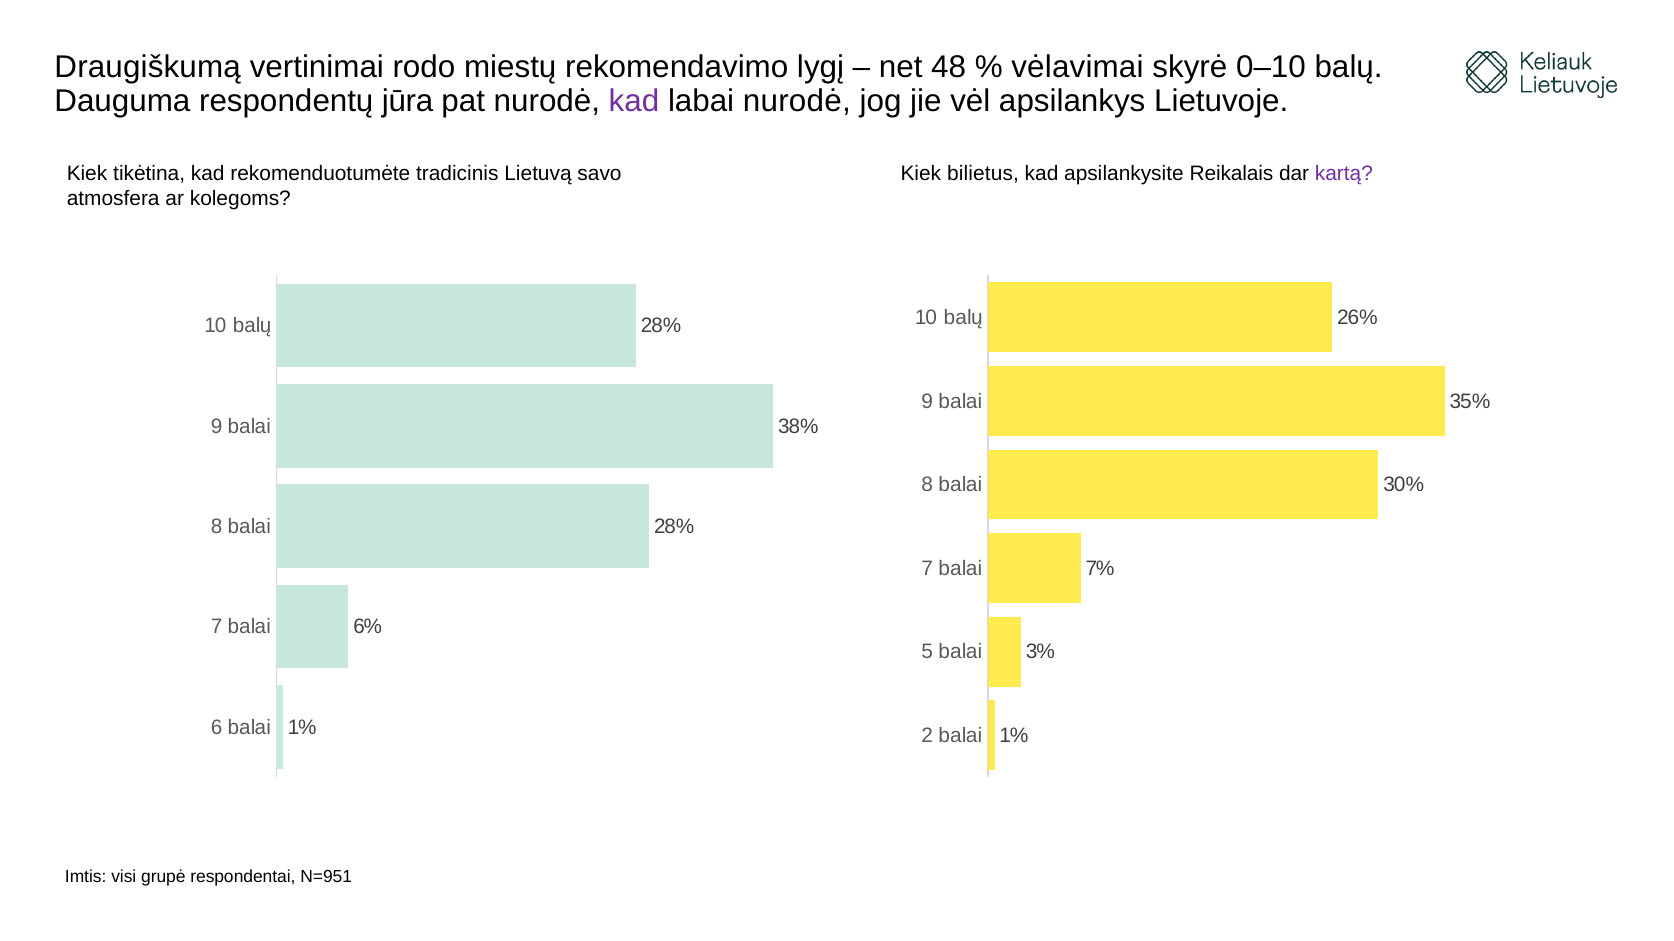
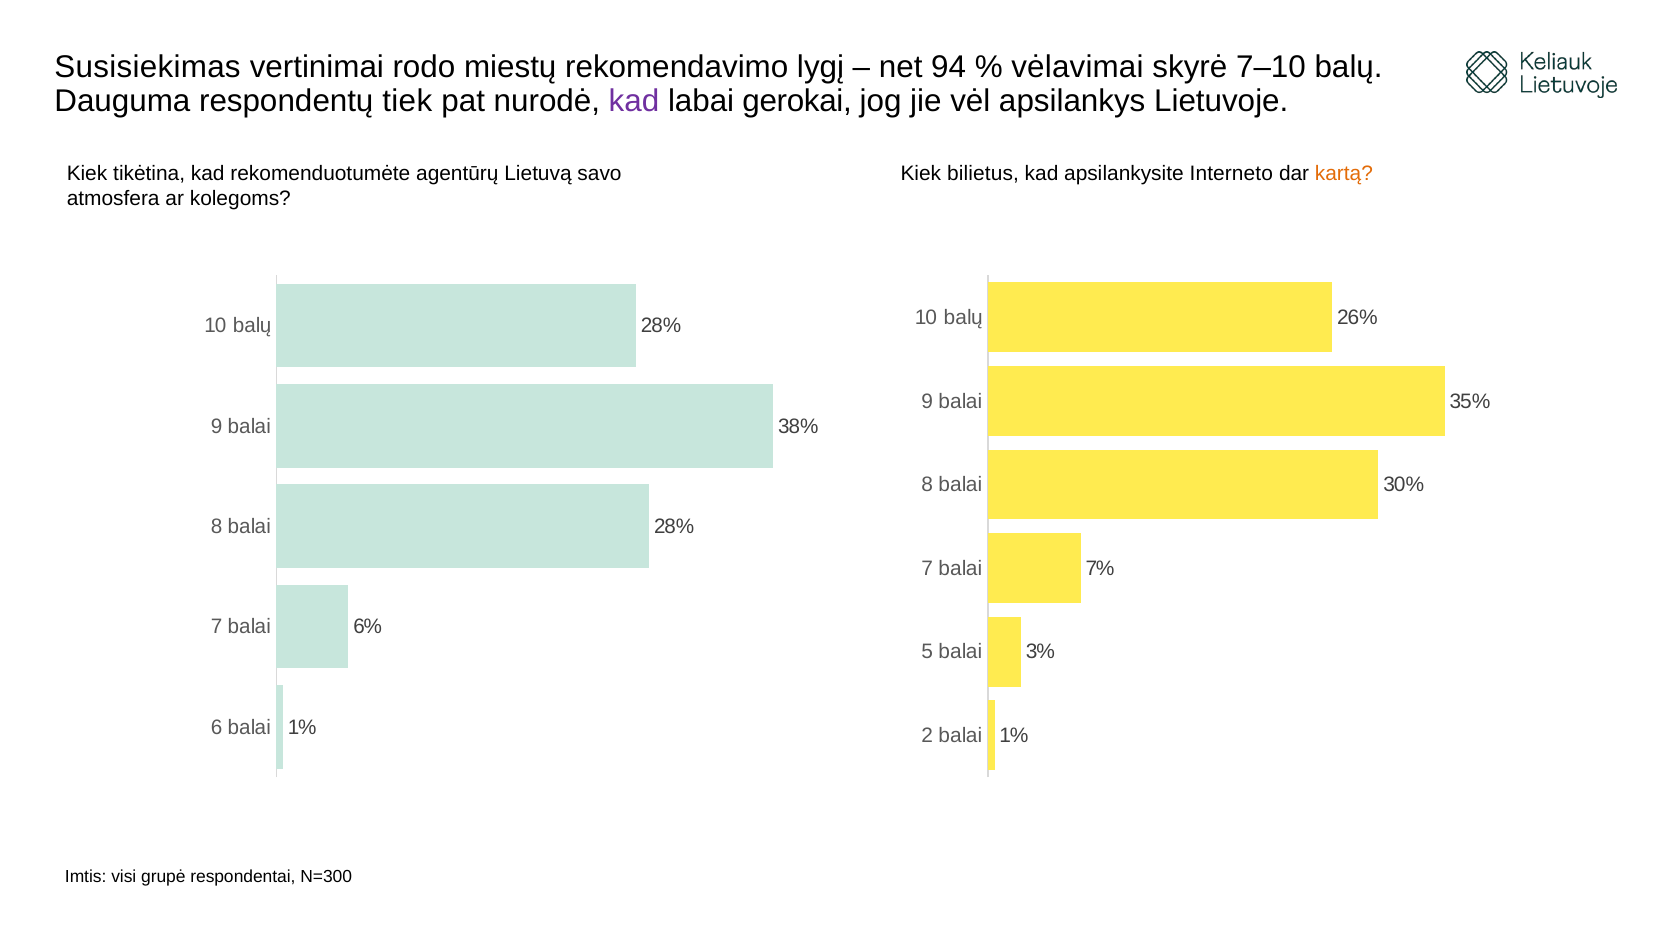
Draugiškumą: Draugiškumą -> Susisiekimas (148, 67)
48: 48 -> 94 (949, 67)
0–10: 0–10 -> 7–10 (1271, 67)
jūra: jūra -> tiek (407, 101)
labai nurodė: nurodė -> gerokai (797, 101)
tradicinis: tradicinis -> agentūrų (457, 174)
Reikalais: Reikalais -> Interneto (1231, 174)
kartą colour: purple -> orange (1344, 174)
N=951: N=951 -> N=300 (326, 877)
